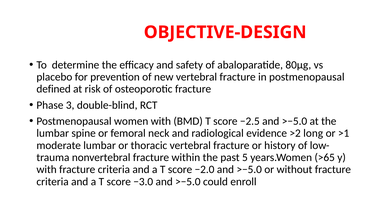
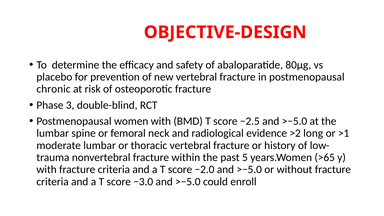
defined: defined -> chronic (54, 89)
